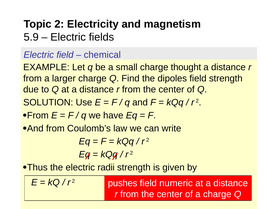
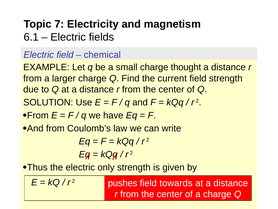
Topic 2: 2 -> 7 (59, 24)
5.9: 5.9 -> 6.1 (31, 37)
dipoles: dipoles -> current (172, 78)
radii: radii -> only (106, 167)
numeric: numeric -> towards (176, 183)
